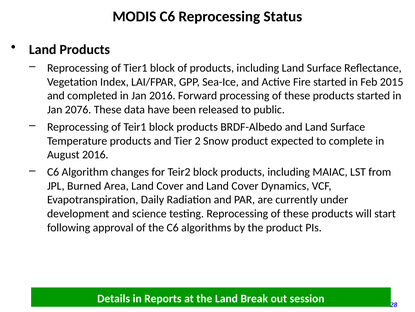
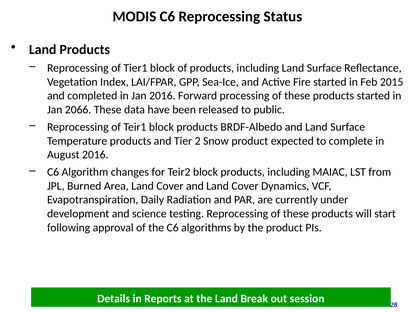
2076: 2076 -> 2066 (78, 109)
